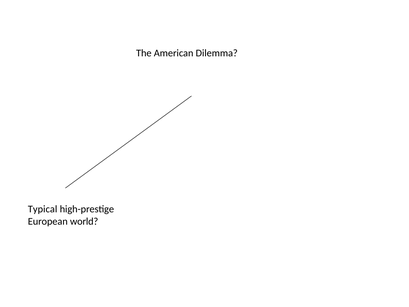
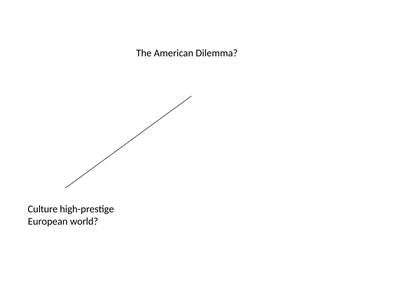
Typical: Typical -> Culture (43, 209)
